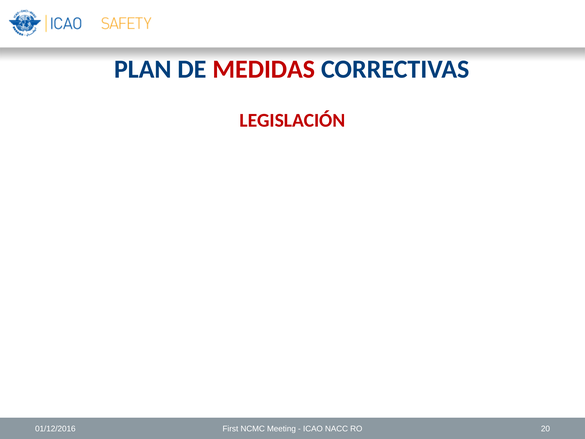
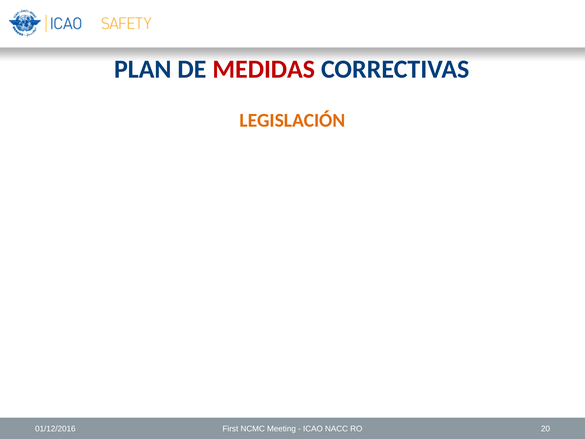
LEGISLACIÓN colour: red -> orange (292, 120)
